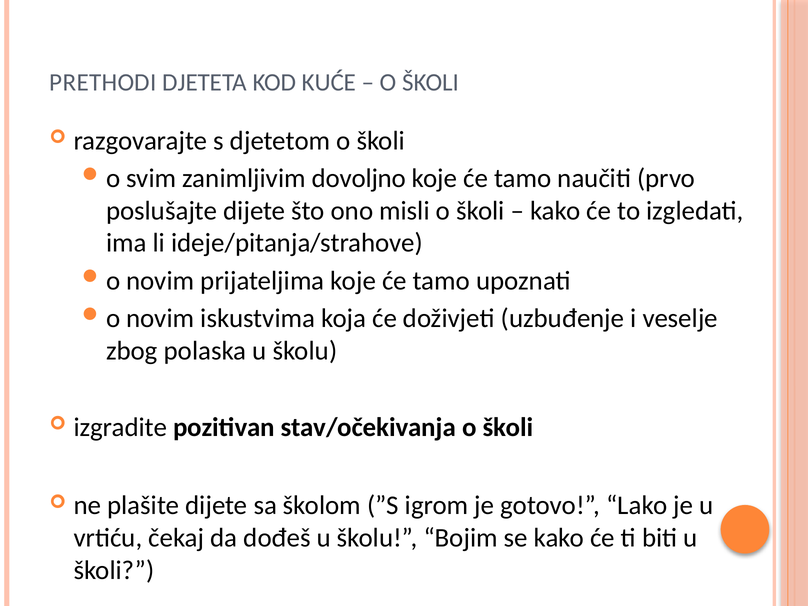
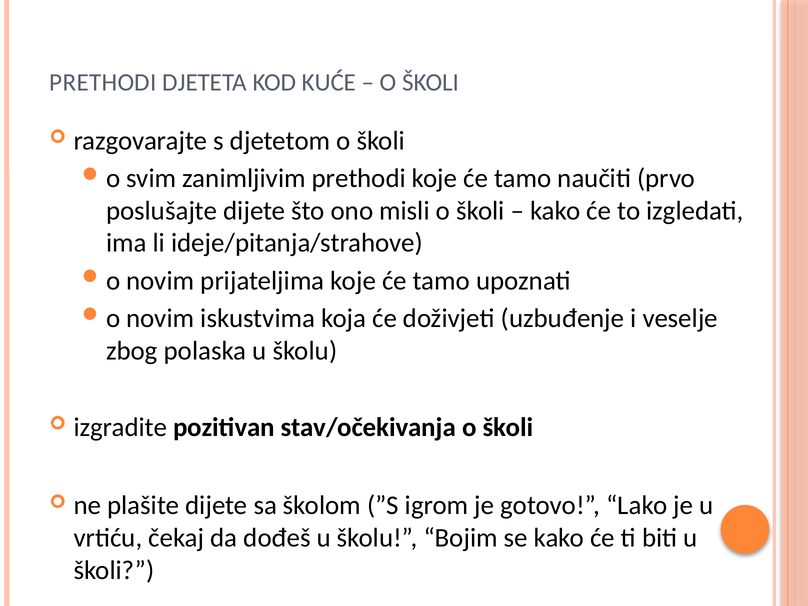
zanimljivim dovoljno: dovoljno -> prethodi (359, 178)
